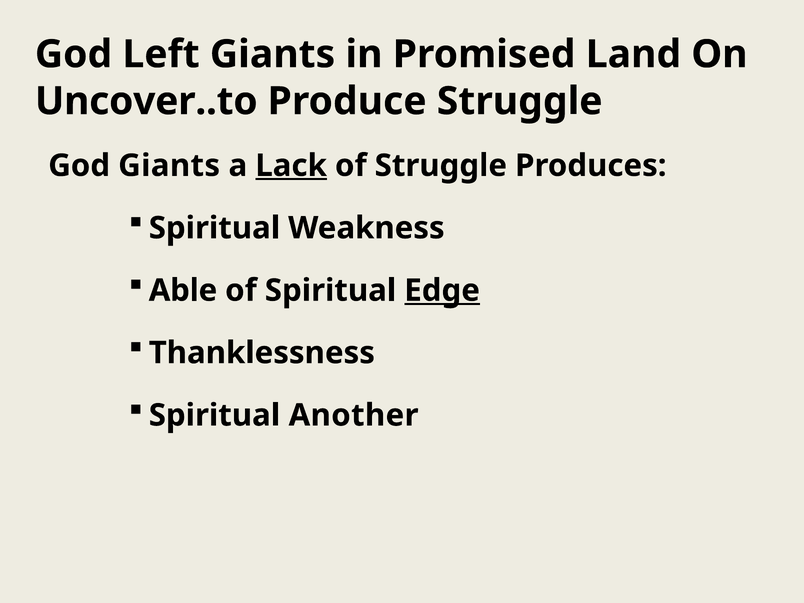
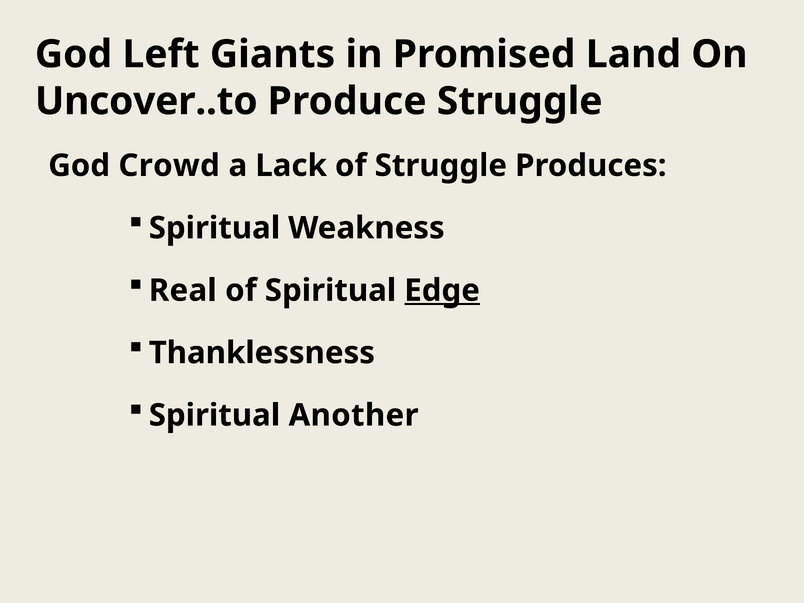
God Giants: Giants -> Crowd (169, 166)
Lack underline: present -> none (291, 166)
Able: Able -> Real (183, 290)
